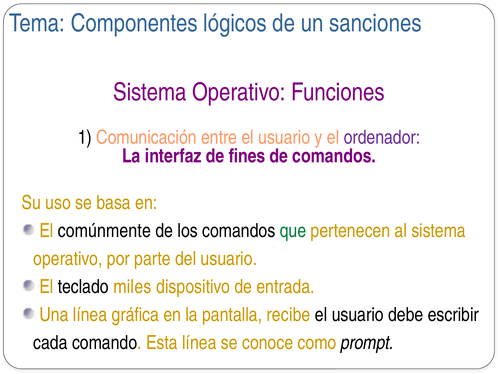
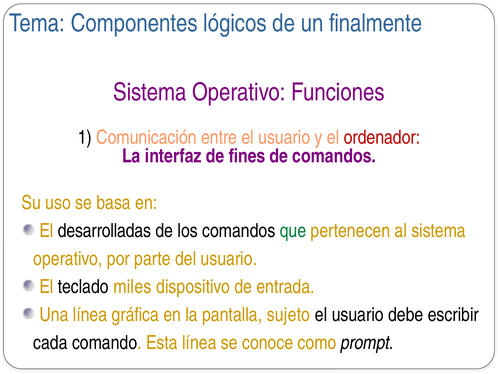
sanciones: sanciones -> finalmente (376, 23)
ordenador colour: purple -> red (382, 137)
comúnmente: comúnmente -> desarrolladas (105, 231)
recibe: recibe -> sujeto (288, 314)
